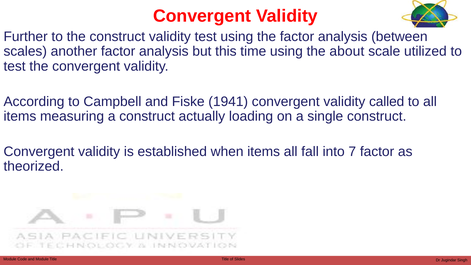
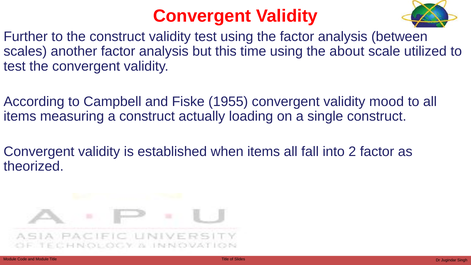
1941: 1941 -> 1955 (228, 101)
called: called -> mood (387, 101)
7: 7 -> 2 (352, 151)
